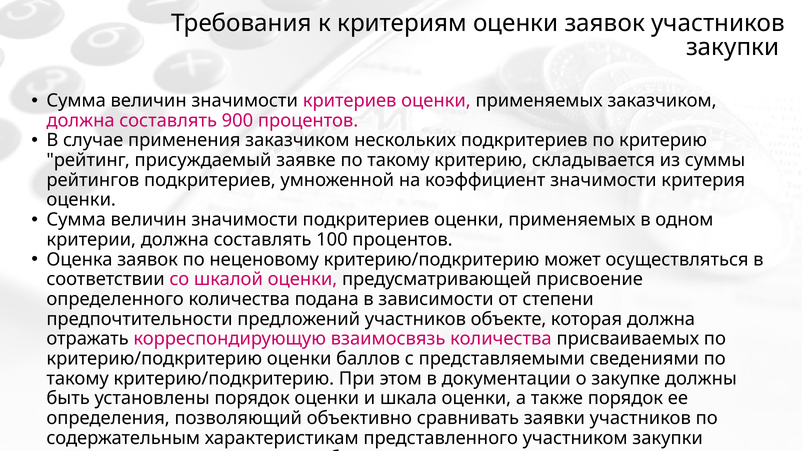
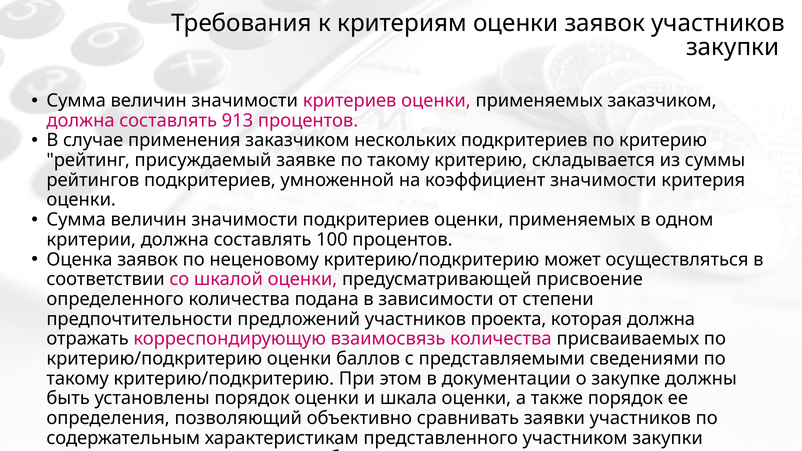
900: 900 -> 913 (237, 121)
объекте: объекте -> проекта (508, 319)
